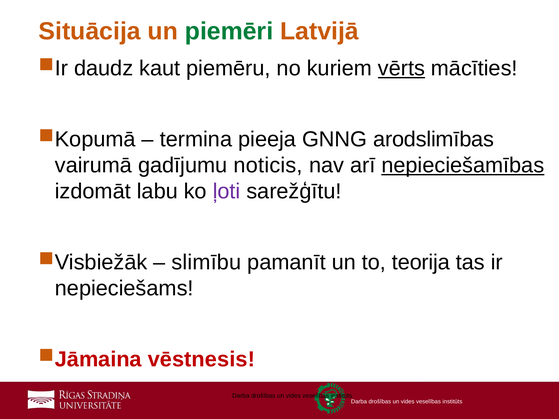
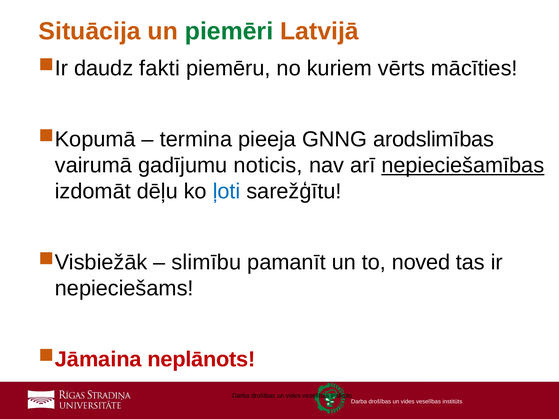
kaut: kaut -> fakti (160, 69)
vērts underline: present -> none (401, 69)
labu: labu -> dēļu (157, 192)
ļoti colour: purple -> blue (227, 192)
teorija: teorija -> noved (421, 262)
vēstnesis: vēstnesis -> neplānots (201, 359)
